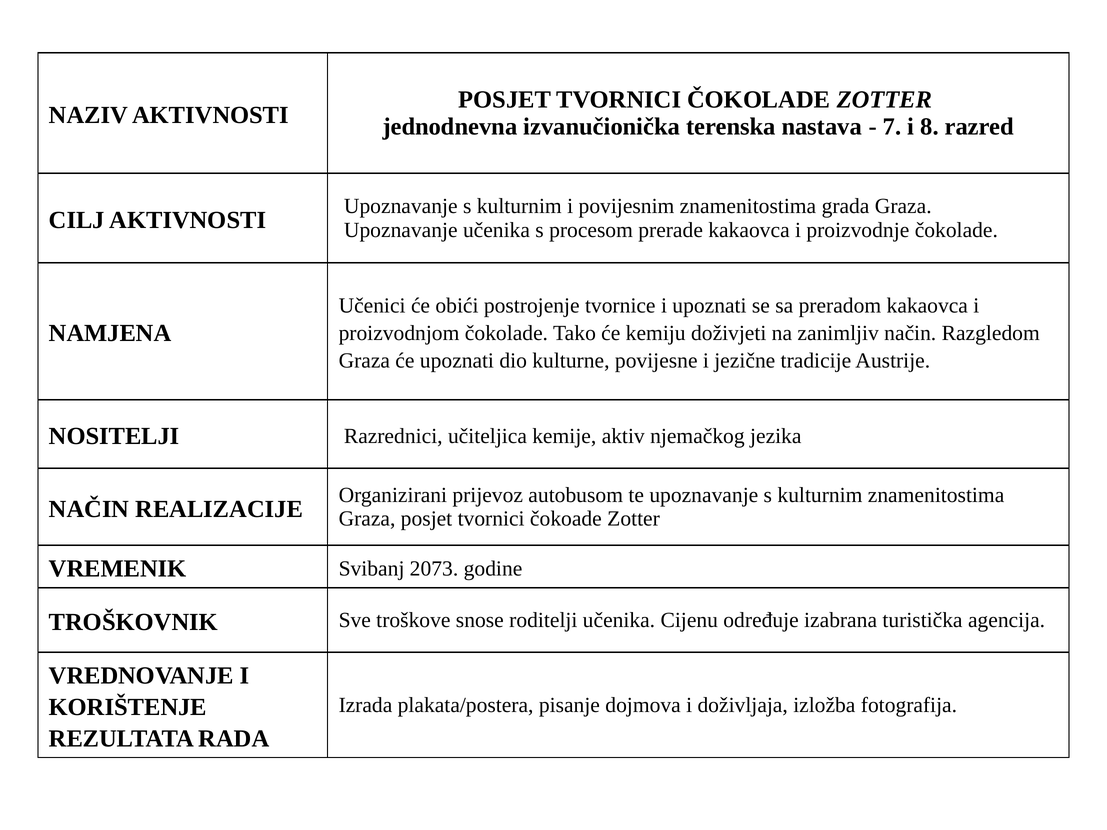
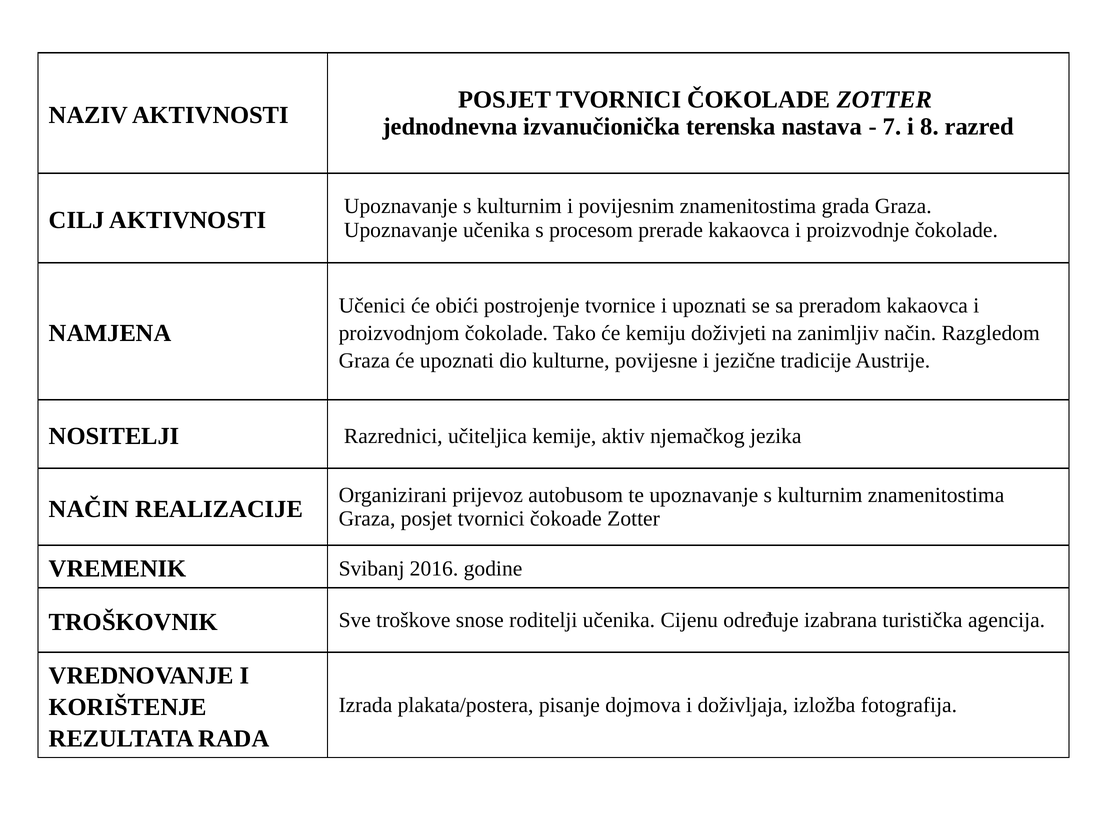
2073: 2073 -> 2016 (434, 569)
